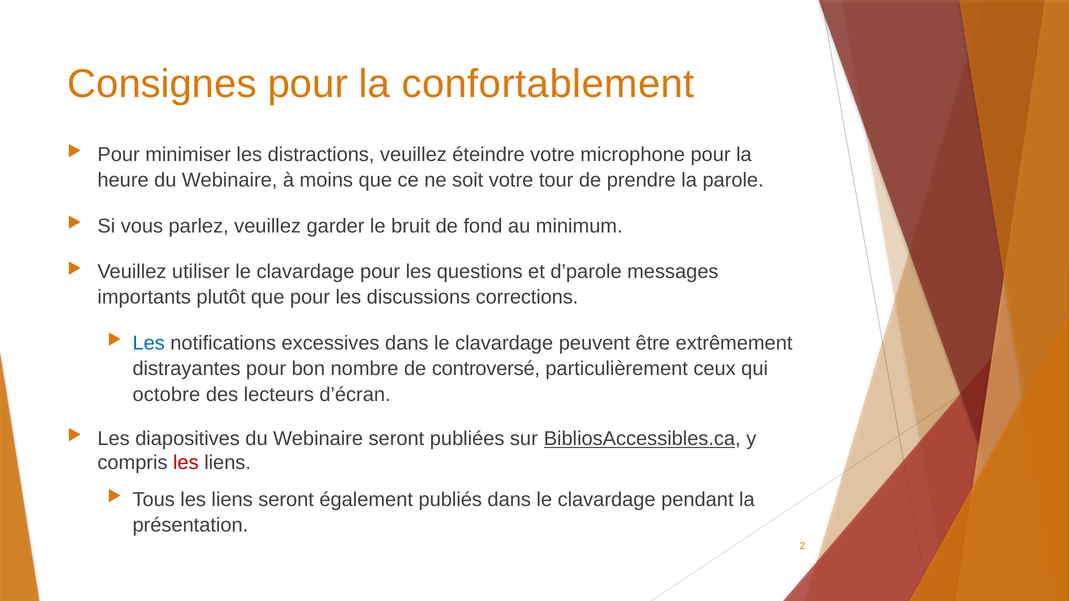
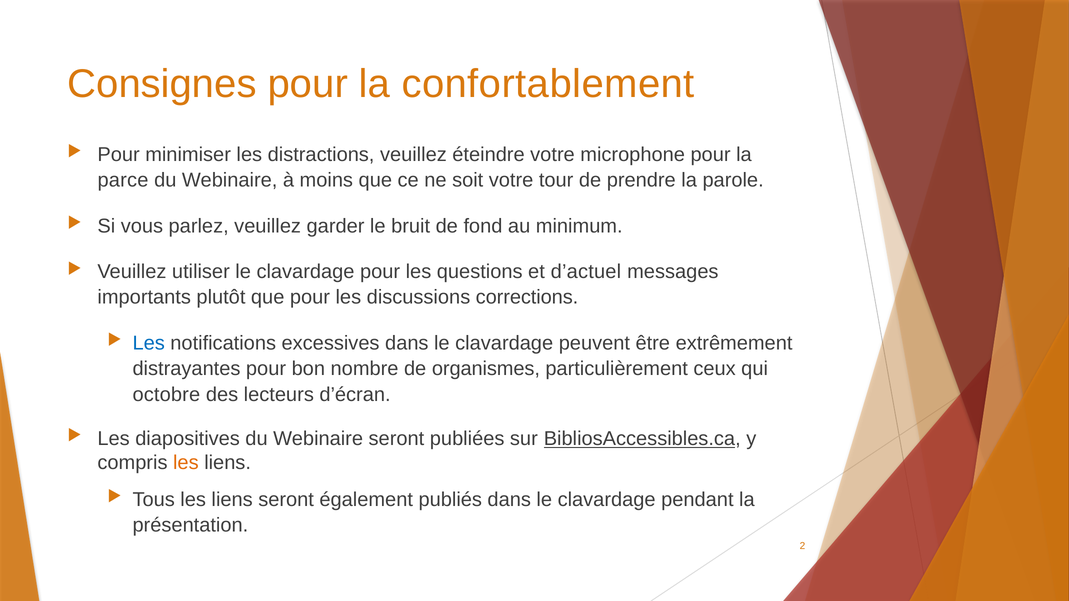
heure: heure -> parce (123, 180)
d’parole: d’parole -> d’actuel (586, 272)
controversé: controversé -> organismes (486, 369)
les colour: red -> orange (186, 463)
